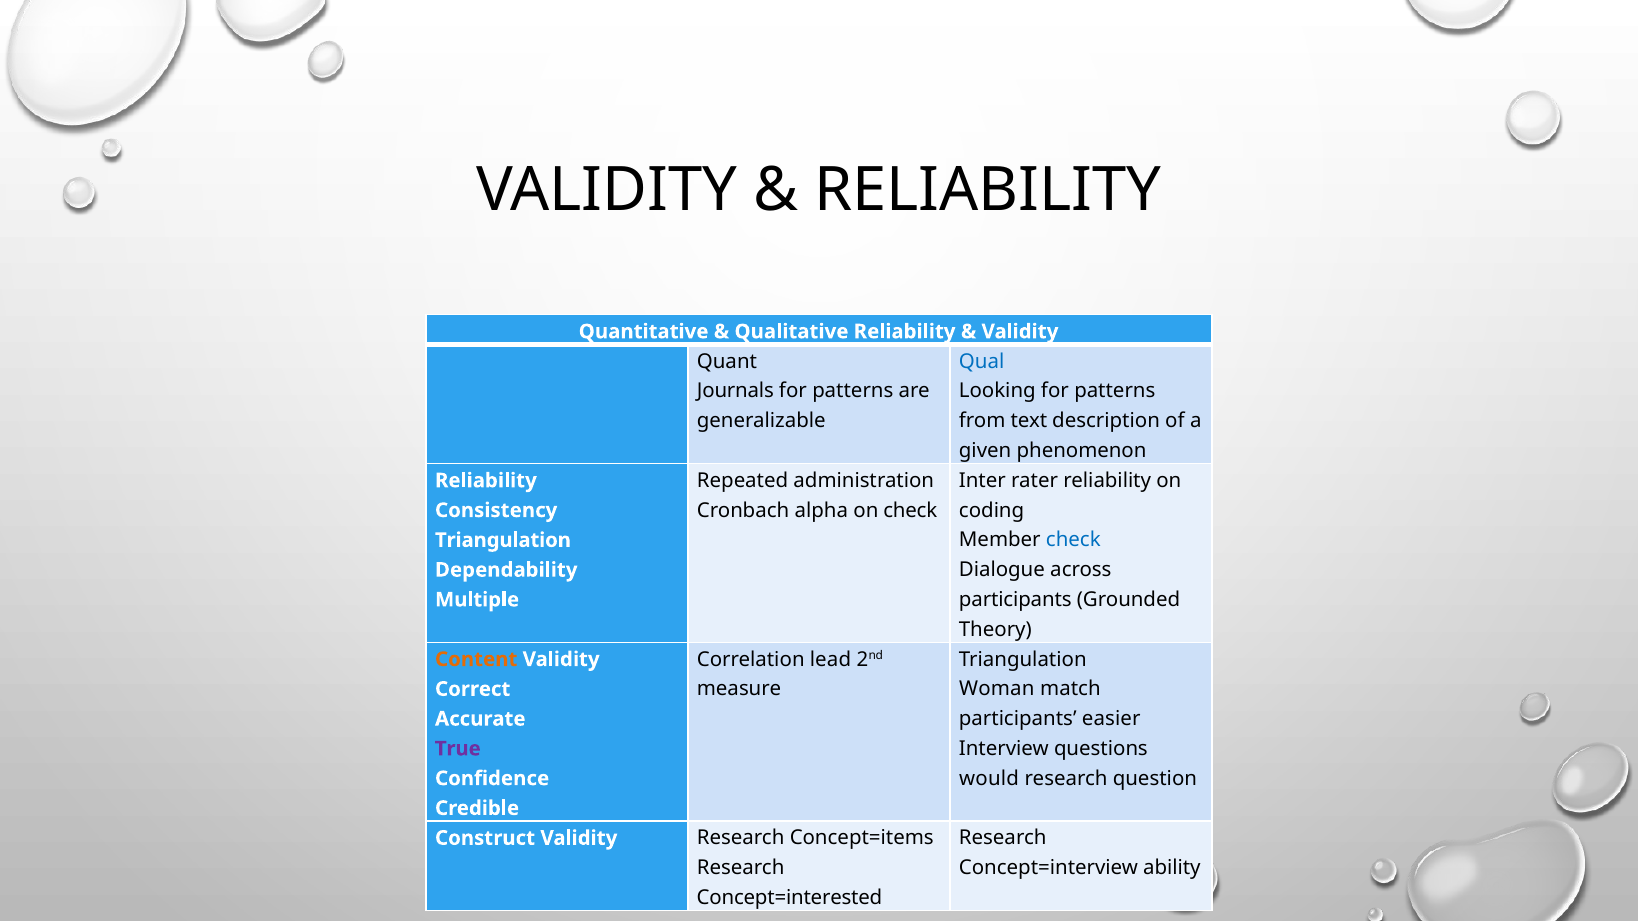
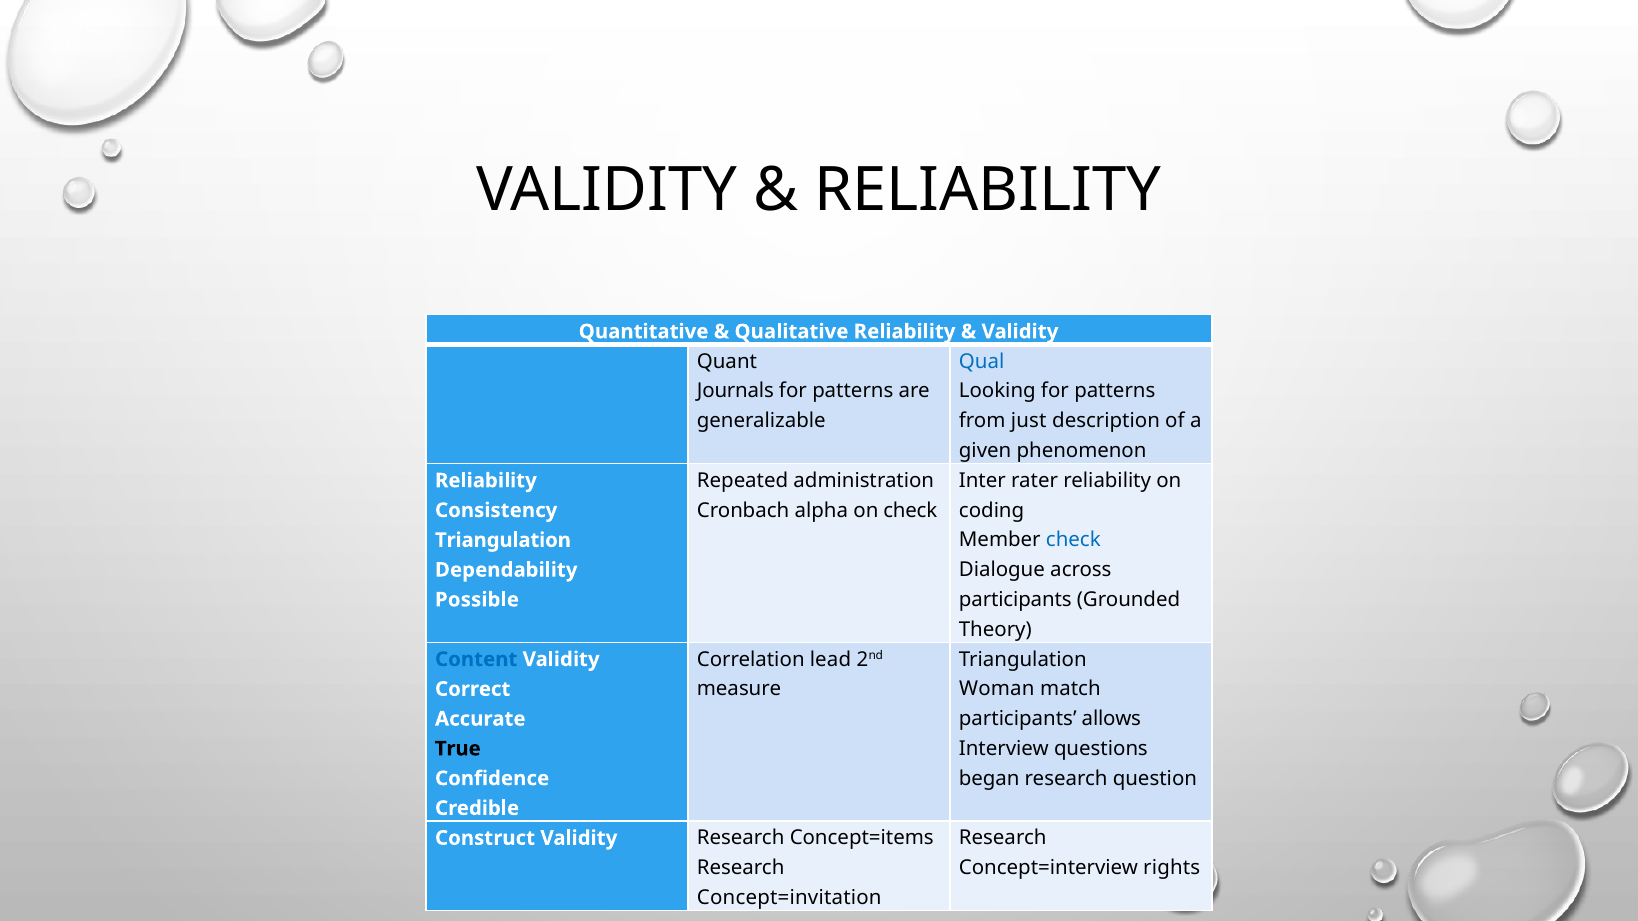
text: text -> just (1029, 421)
Multiple: Multiple -> Possible (477, 600)
Content colour: orange -> blue (476, 660)
easier: easier -> allows (1111, 719)
True colour: purple -> black (458, 749)
would: would -> began (989, 779)
ability: ability -> rights (1172, 868)
Concept=interested: Concept=interested -> Concept=invitation (789, 898)
